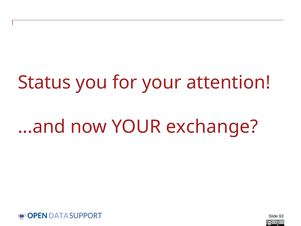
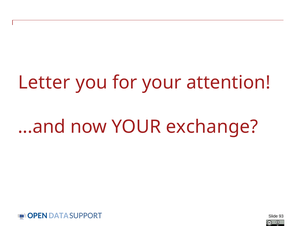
Status: Status -> Letter (44, 83)
